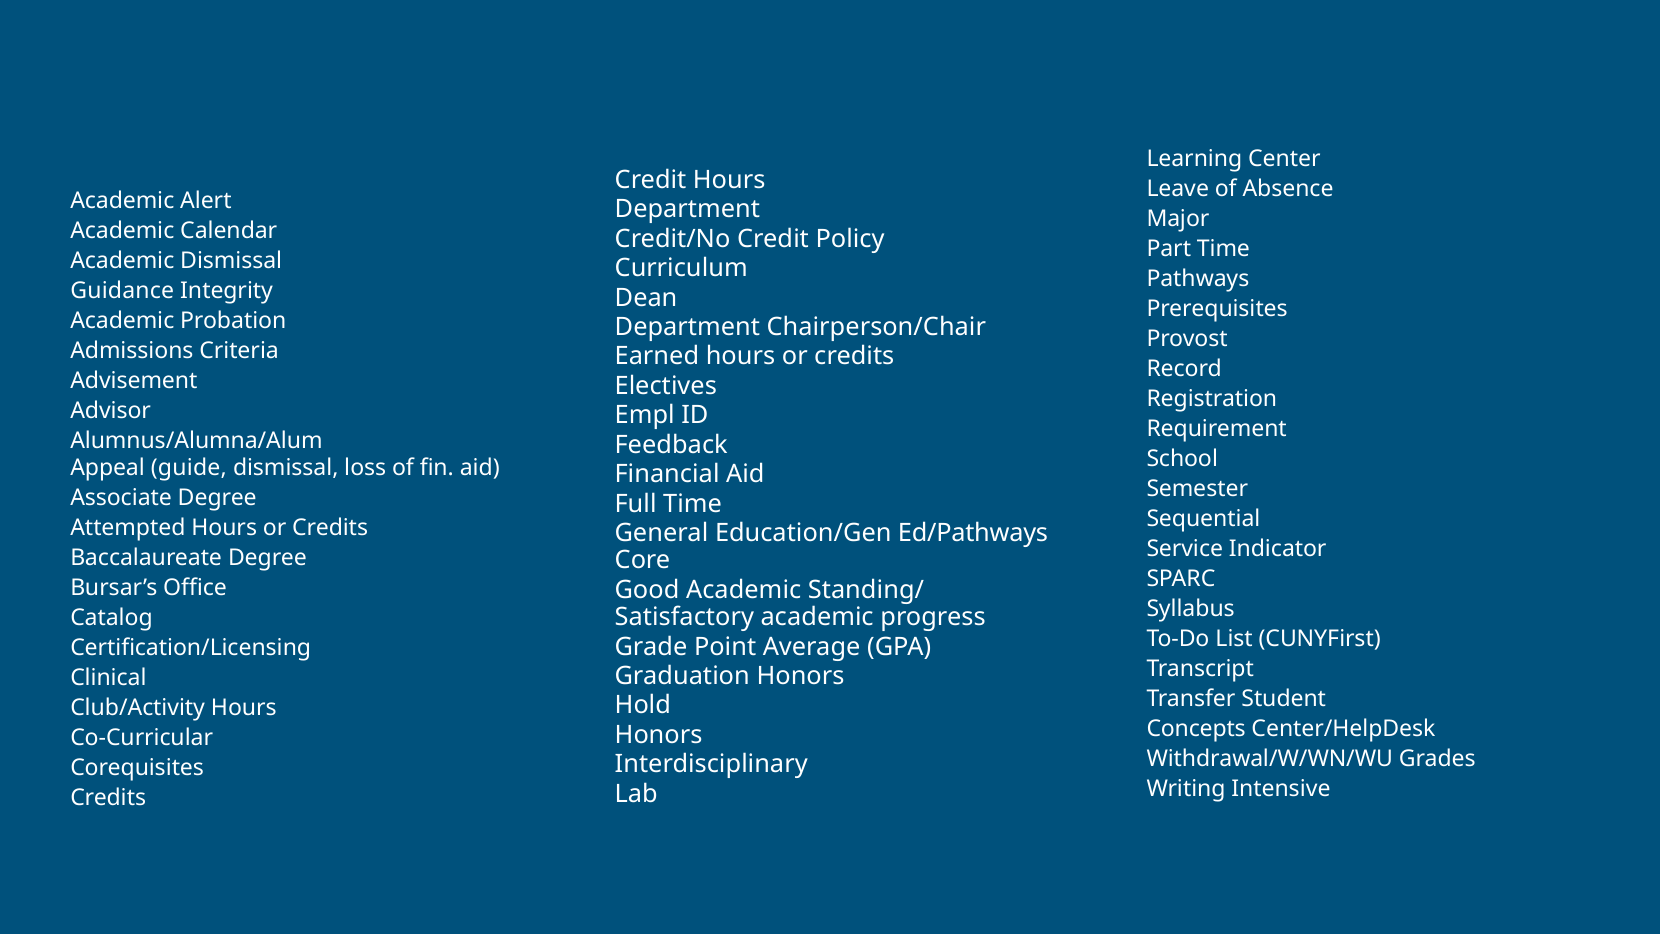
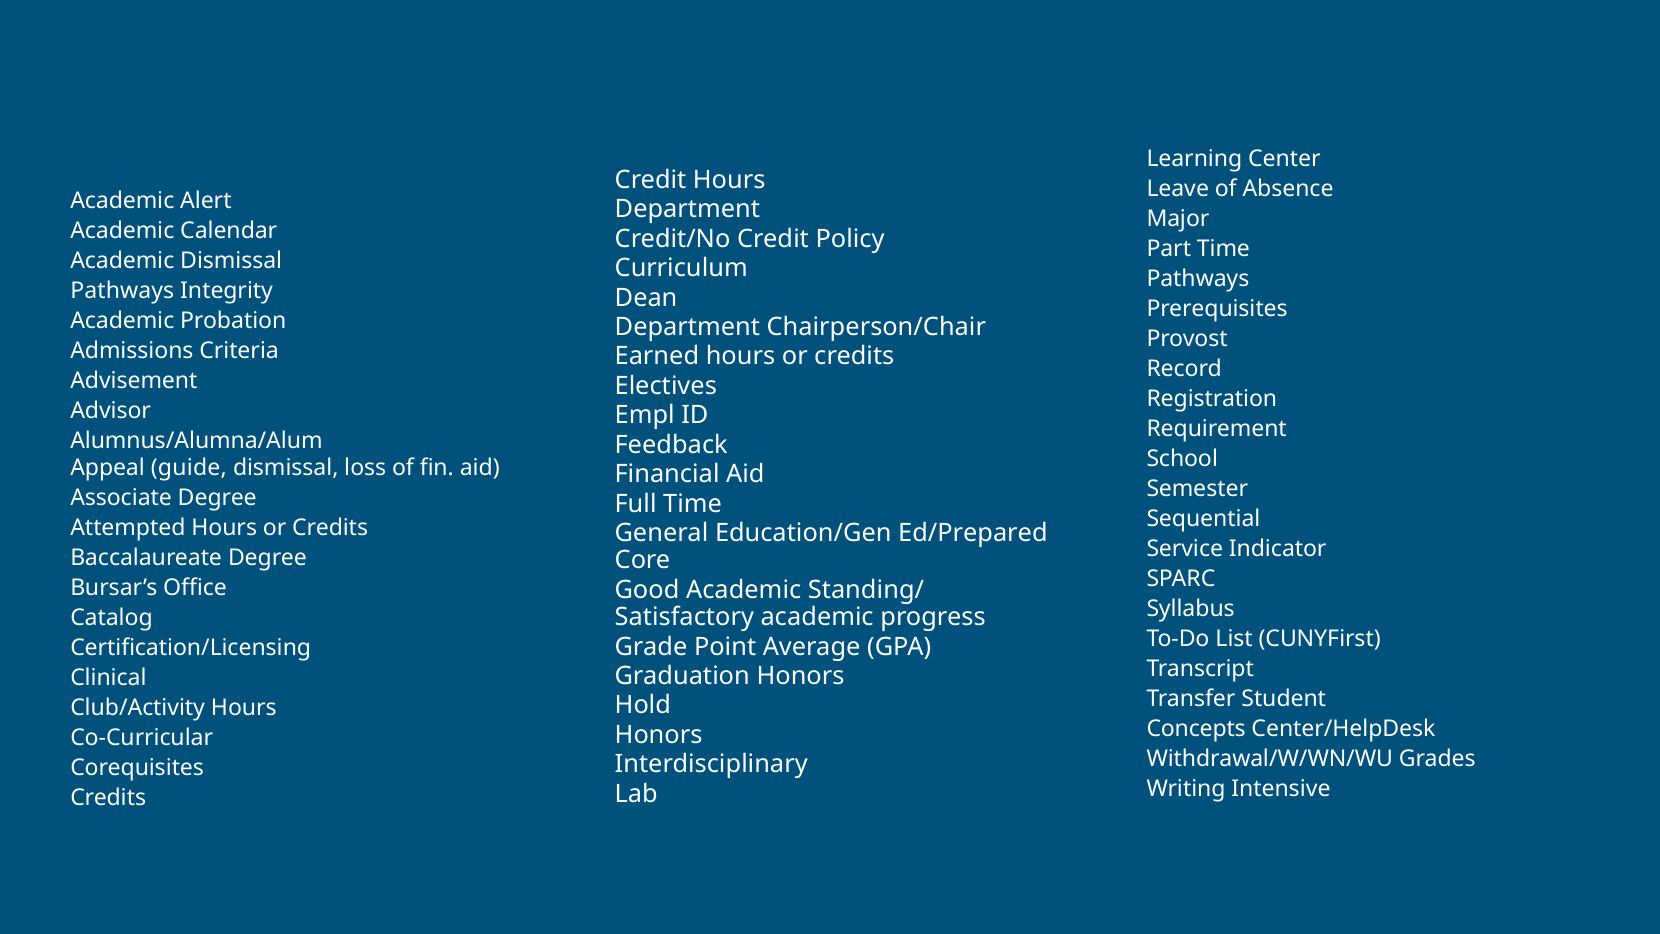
Guidance: Guidance -> Pathways (122, 291)
Ed/Pathways: Ed/Pathways -> Ed/Prepared (973, 533)
